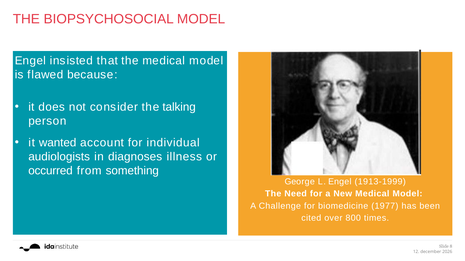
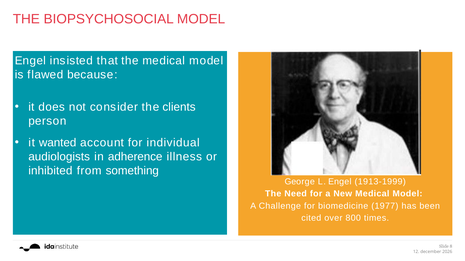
talking: talking -> clients (179, 107)
diagnoses: diagnoses -> adherence (135, 157)
occurred: occurred -> inhibited (50, 171)
